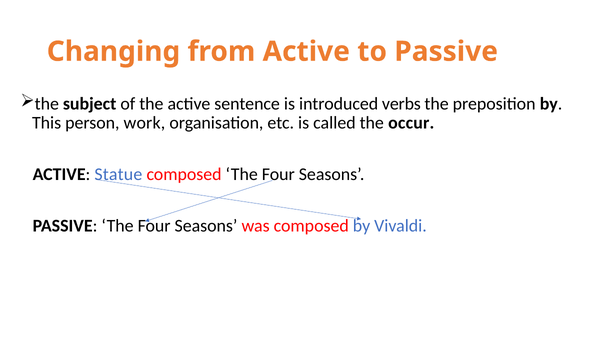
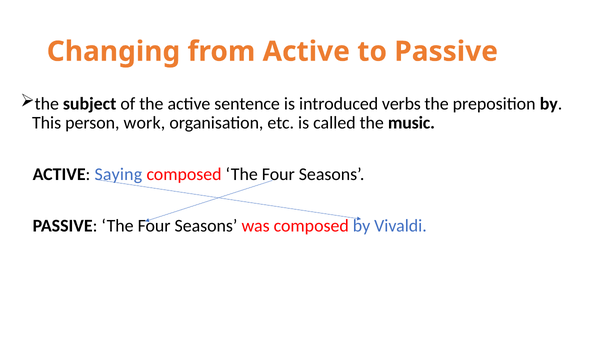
occur: occur -> music (411, 123)
Statue: Statue -> Saying (118, 174)
